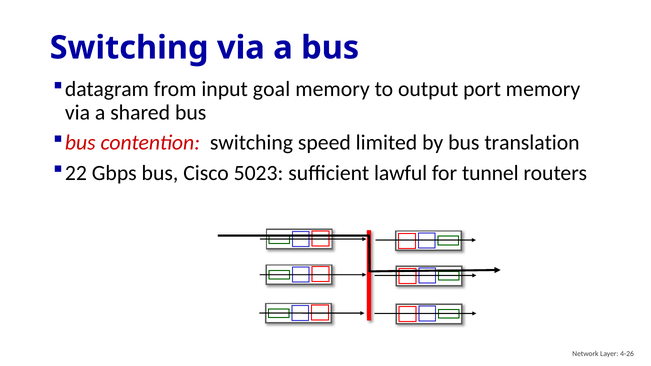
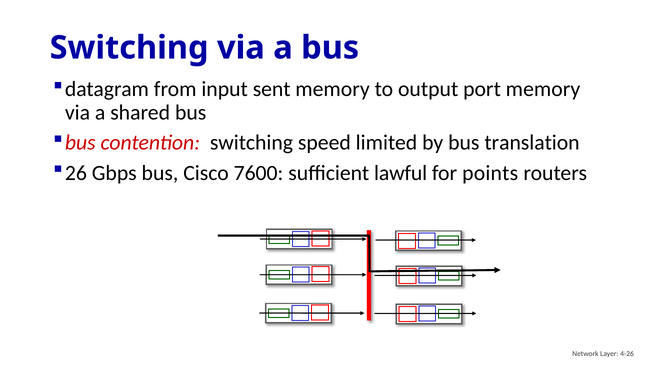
goal: goal -> sent (272, 89)
22: 22 -> 26 (76, 173)
5023: 5023 -> 7600 (259, 173)
tunnel: tunnel -> points (490, 173)
